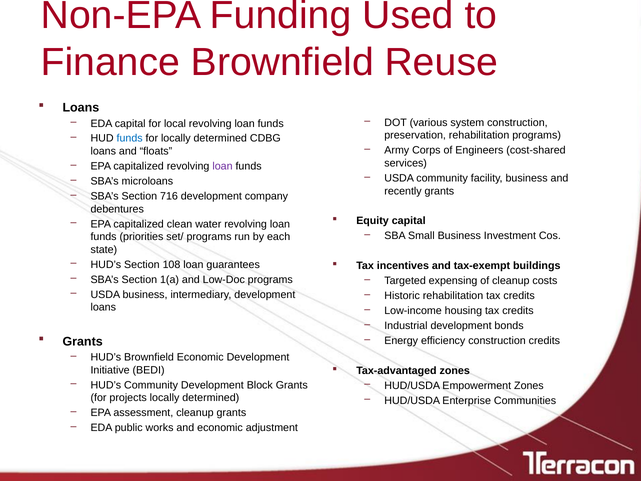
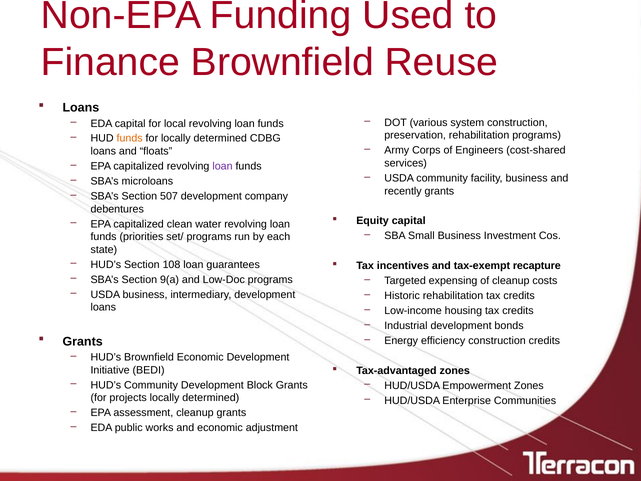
funds colour: blue -> orange (130, 138)
716: 716 -> 507 (169, 196)
buildings: buildings -> recapture (537, 266)
1(a: 1(a -> 9(a (170, 279)
